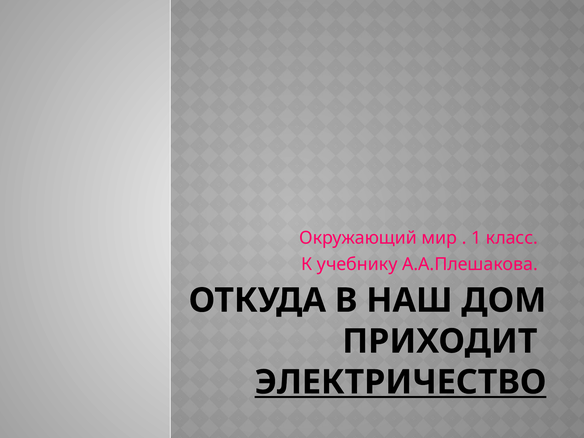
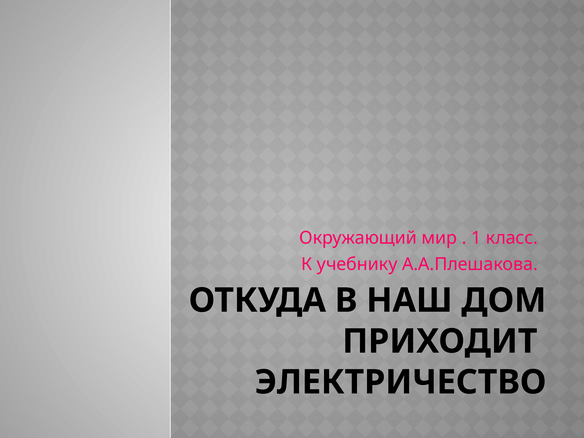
ЭЛЕКТРИЧЕСТВО underline: present -> none (400, 382)
